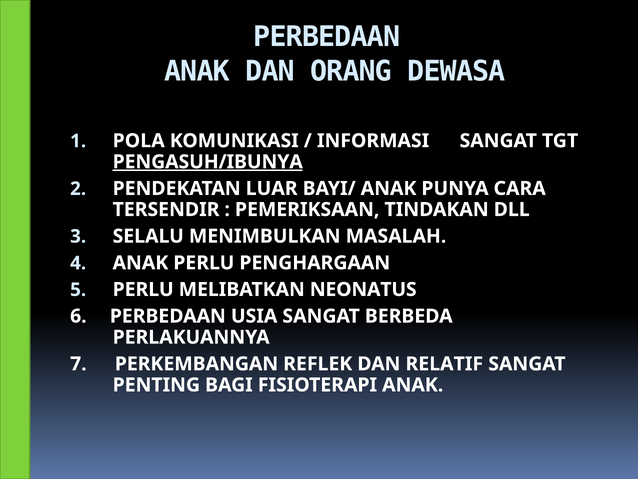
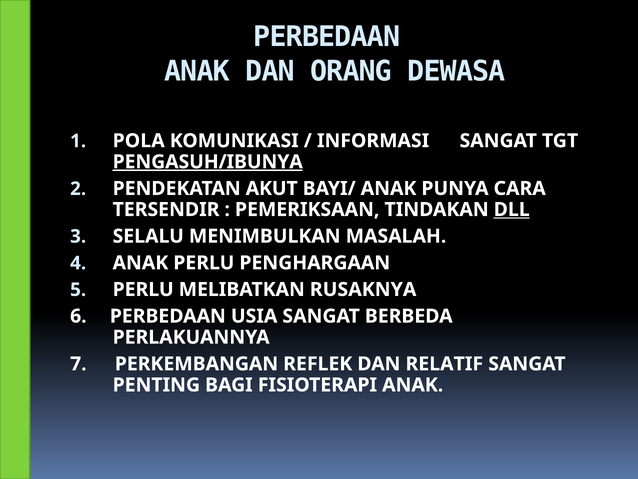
LUAR: LUAR -> AKUT (272, 188)
DLL underline: none -> present (512, 209)
NEONATUS: NEONATUS -> RUSAKNYA (363, 289)
